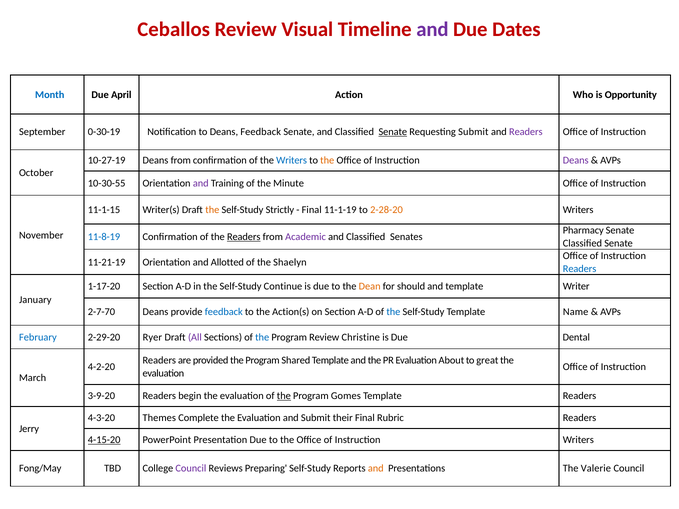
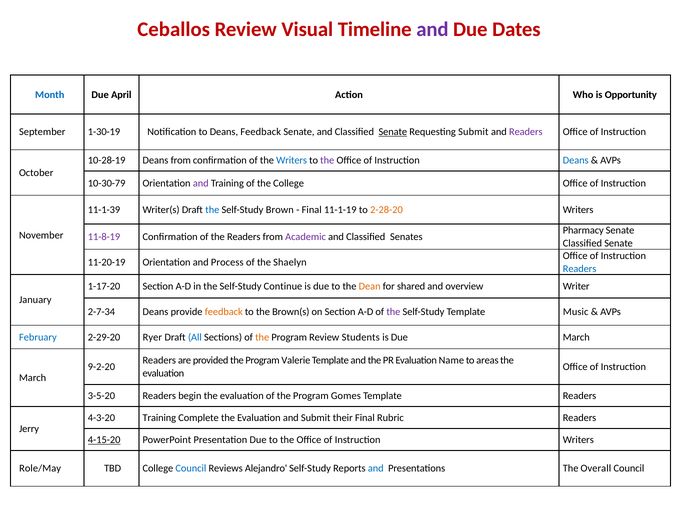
0-30-19: 0-30-19 -> 1-30-19 (104, 132)
10-27-19: 10-27-19 -> 10-28-19 (107, 161)
the colour: orange -> purple (327, 161)
Deans colour: purple -> blue (576, 161)
10-30-55: 10-30-55 -> 10-30-79 (107, 183)
the Minute: Minute -> College (289, 183)
11-1-15: 11-1-15 -> 11-1-39 (104, 210)
the colour: orange -> blue (212, 210)
Strictly: Strictly -> Brown (280, 210)
11-8-19 colour: blue -> purple (104, 237)
Readers underline: present -> none (244, 237)
11-21-19: 11-21-19 -> 11-20-19 (107, 262)
Allotted: Allotted -> Process (227, 262)
should: should -> shared (411, 287)
and template: template -> overview (464, 287)
2-7-70: 2-7-70 -> 2-7-34 (101, 312)
feedback colour: blue -> orange (224, 312)
Action(s: Action(s -> Brown(s (291, 312)
the colour: blue -> purple (393, 312)
Name: Name -> Music (576, 312)
All colour: purple -> blue (195, 337)
the colour: blue -> orange (262, 337)
Christine: Christine -> Students (361, 337)
Due Dental: Dental -> March (576, 337)
Shared: Shared -> Valerie (296, 361)
About: About -> Name (451, 361)
great: great -> areas (487, 361)
4-2-20: 4-2-20 -> 9-2-20 (101, 367)
3-9-20: 3-9-20 -> 3-5-20 (101, 396)
the underline: present -> none (284, 396)
4-3-20 Themes: Themes -> Training (159, 418)
Fong/May: Fong/May -> Role/May (40, 469)
Council colour: purple -> blue (191, 469)
Preparing: Preparing -> Alejandro (266, 469)
and colour: orange -> blue (376, 469)
Valerie: Valerie -> Overall (596, 469)
